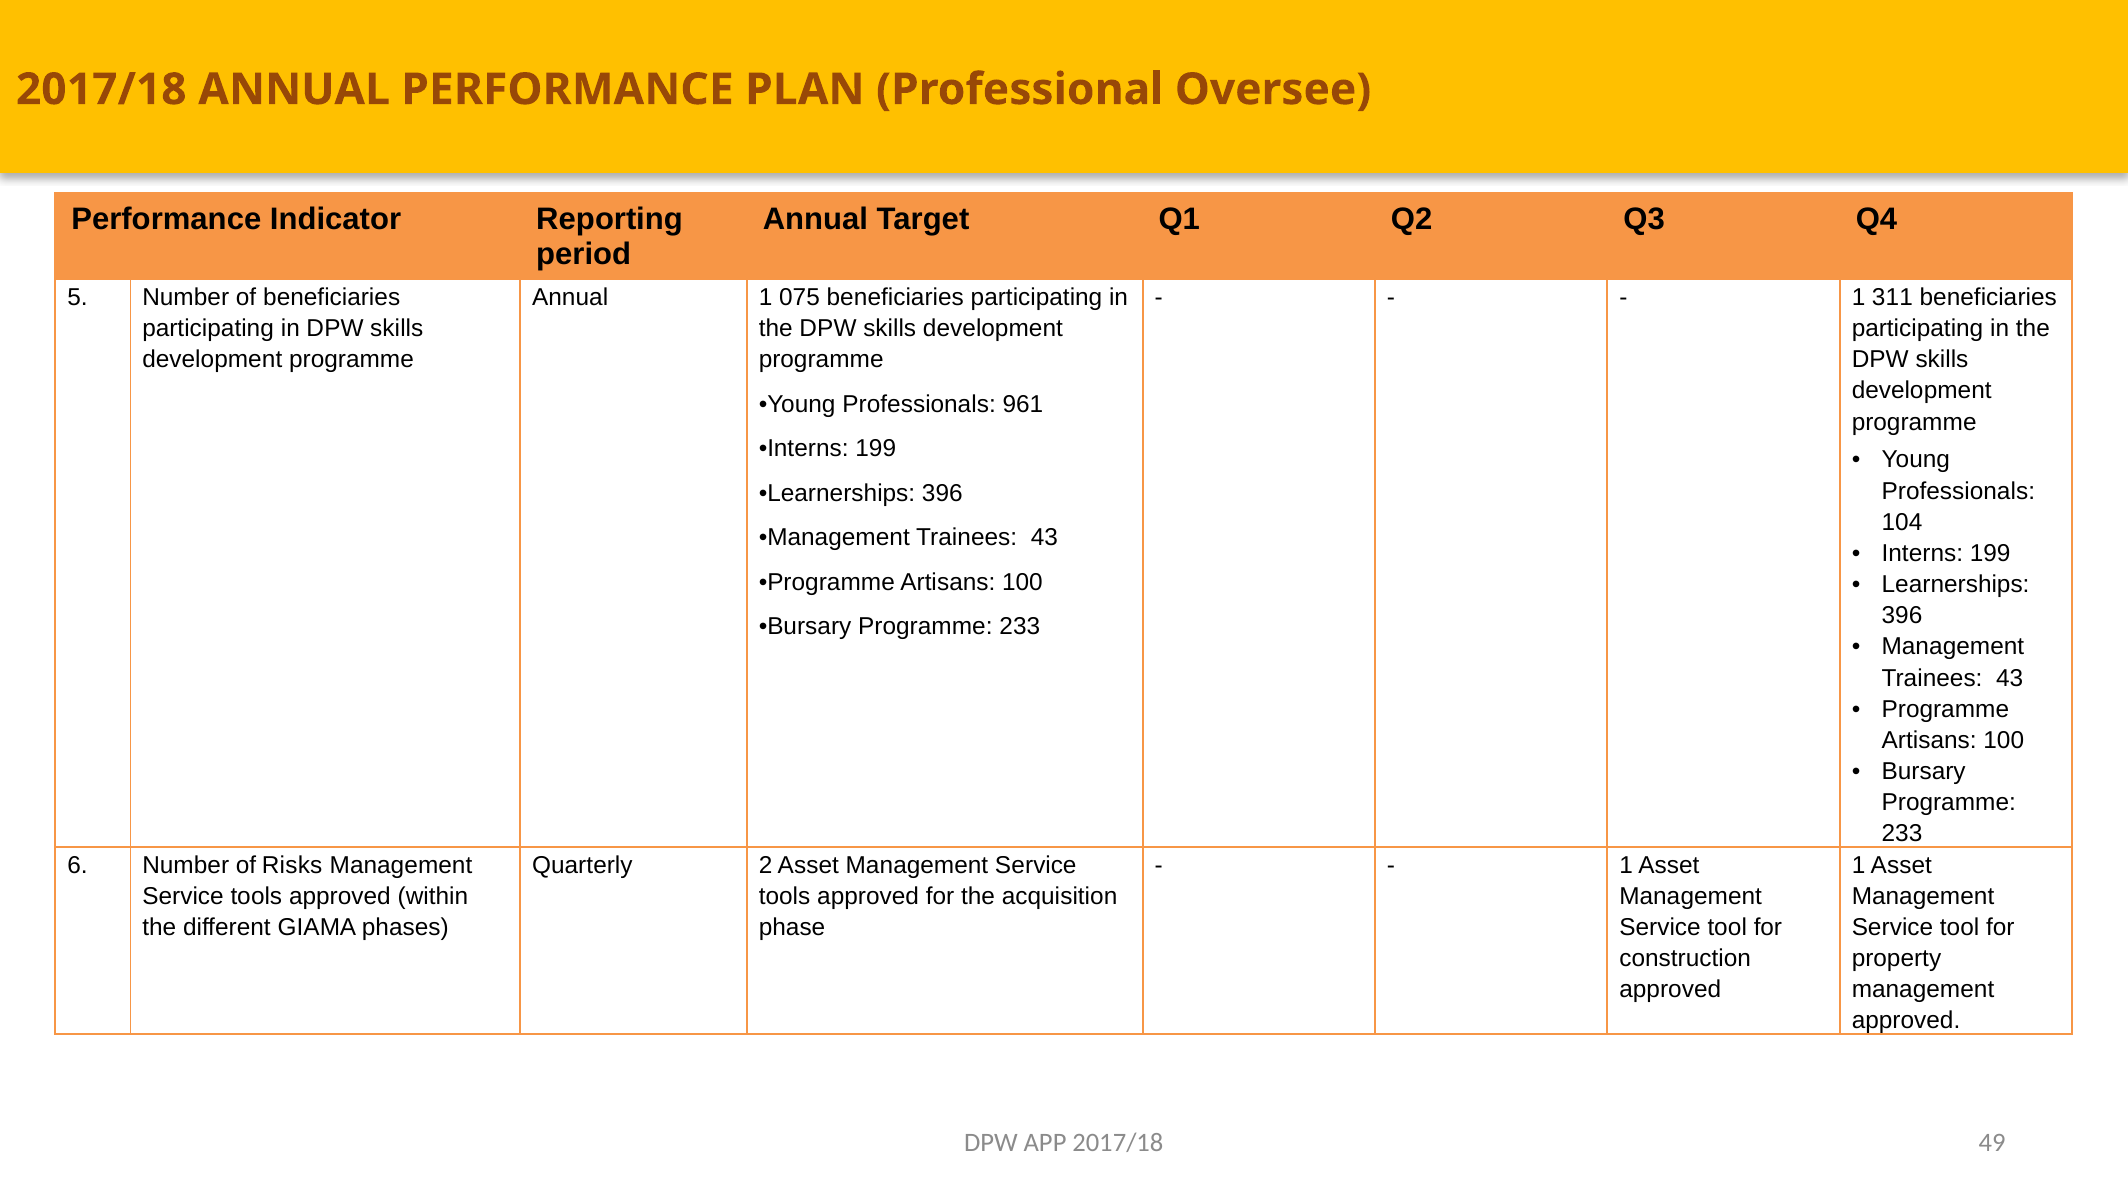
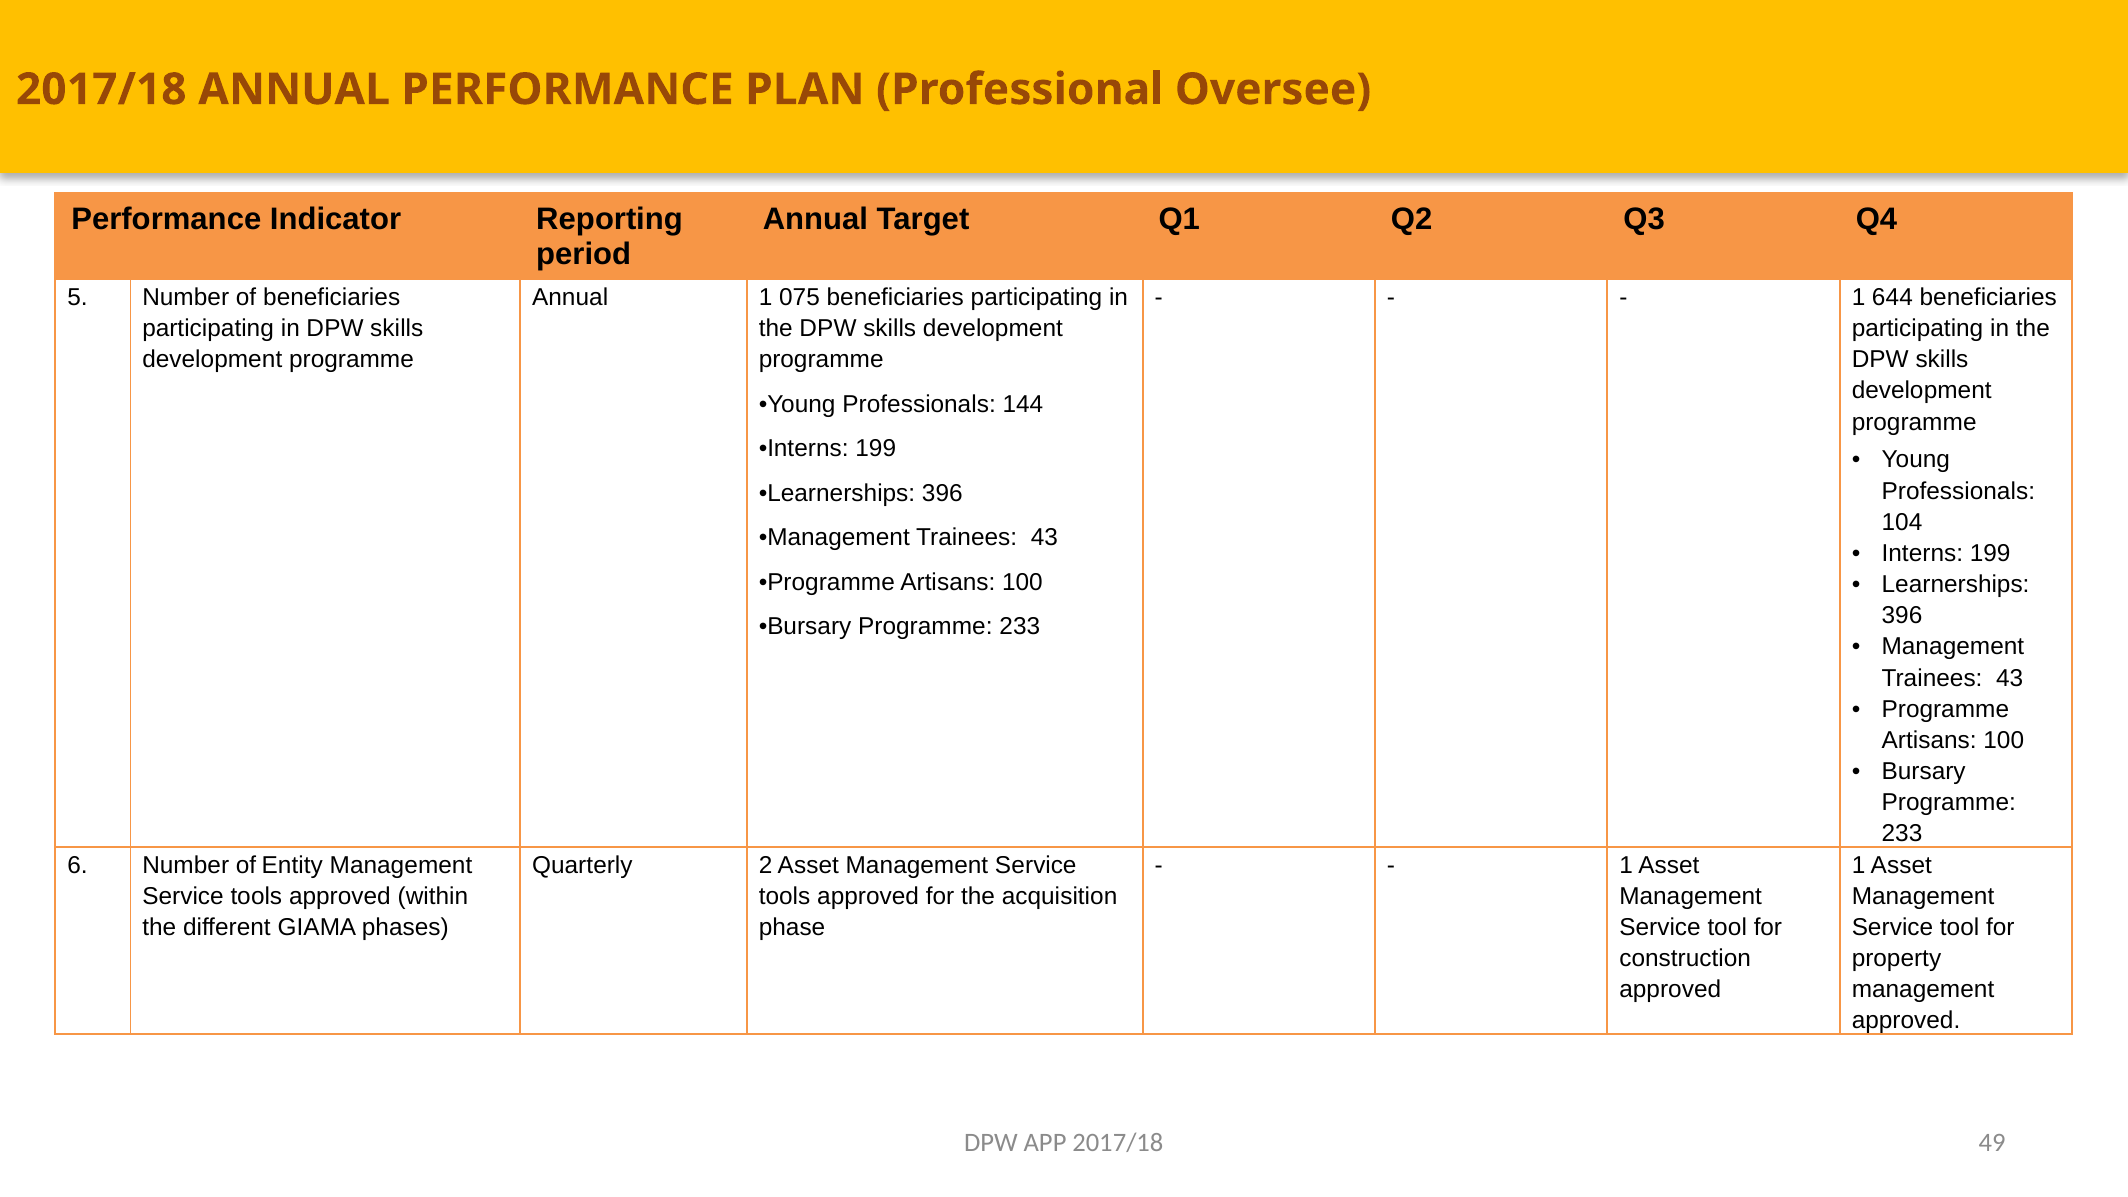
311: 311 -> 644 (1892, 297)
961: 961 -> 144 (1023, 404)
Risks: Risks -> Entity (292, 865)
